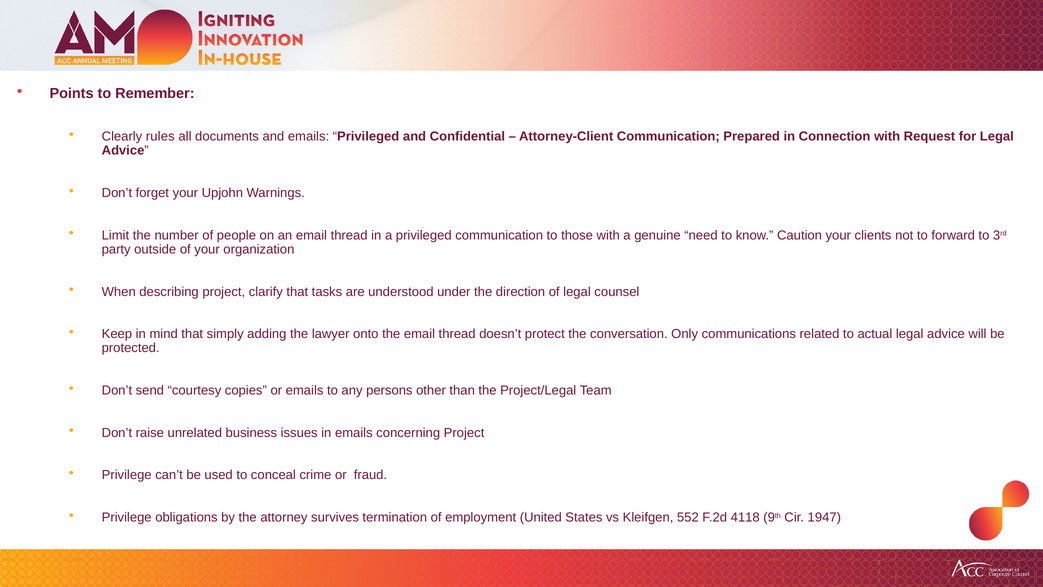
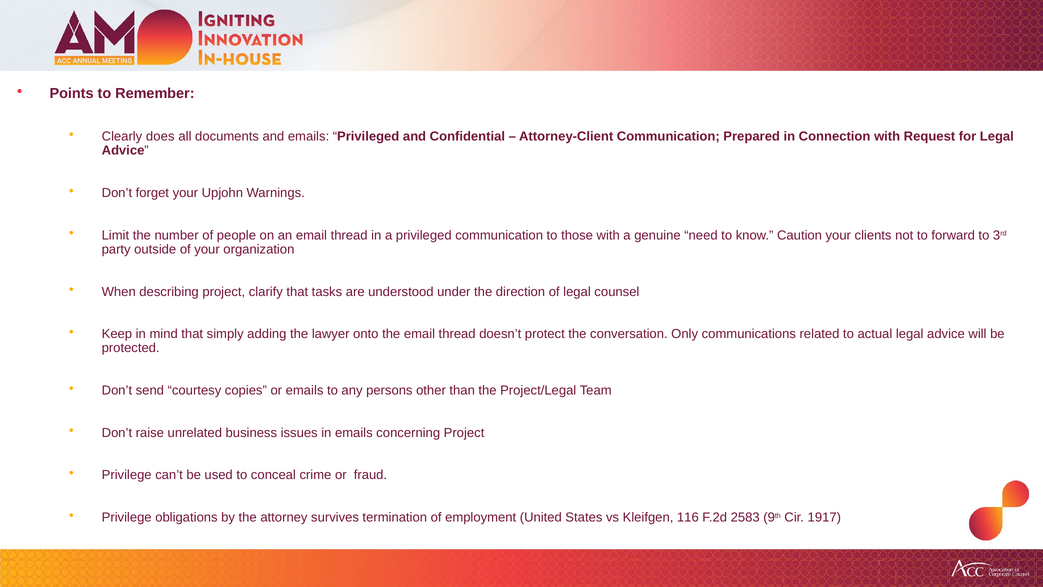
rules: rules -> does (160, 136)
552: 552 -> 116 (688, 517)
4118: 4118 -> 2583 (745, 517)
1947: 1947 -> 1917 (824, 517)
